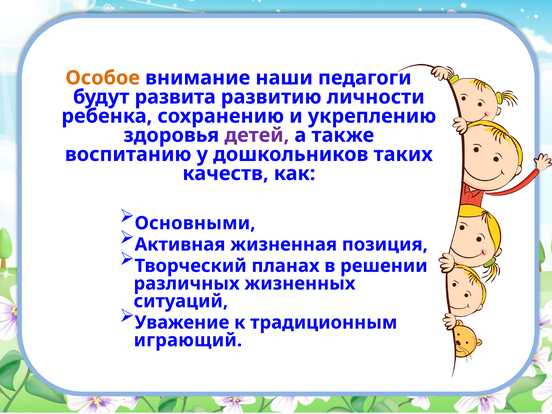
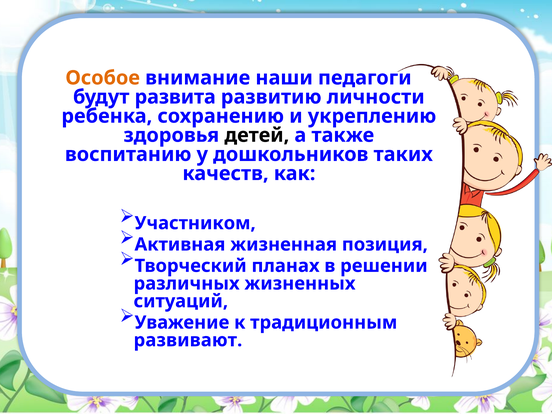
детей colour: purple -> black (257, 135)
Основными: Основными -> Участником (195, 223)
играющий: играющий -> развивают (188, 340)
